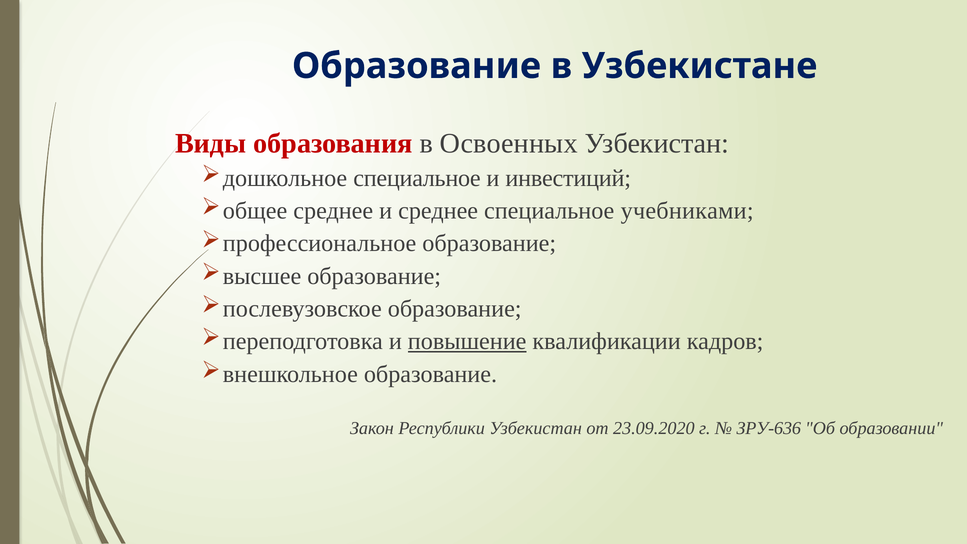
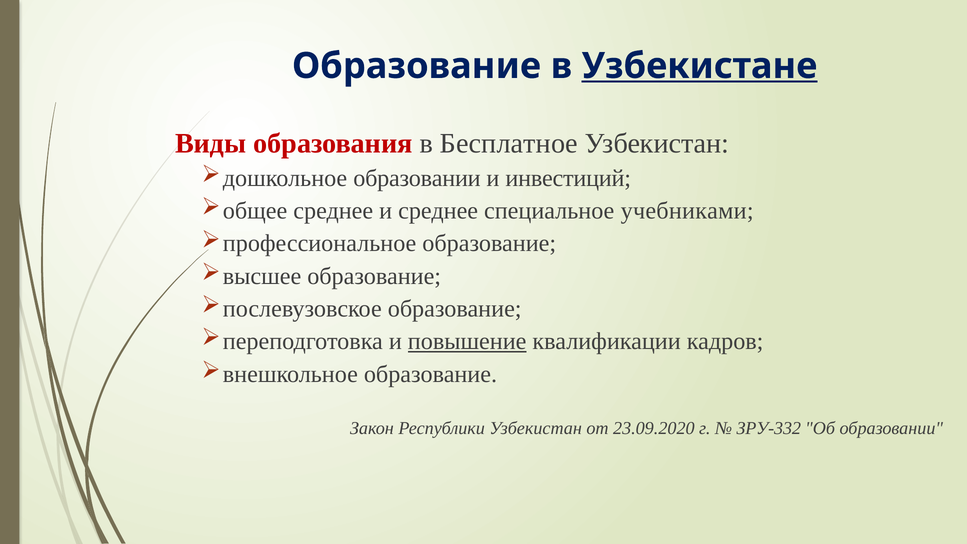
Узбекистане underline: none -> present (699, 66)
Освоенных: Освоенных -> Бесплатное (509, 143)
специальное: специальное -> образовании (417, 178)
ЗРУ-636: ЗРУ-636 -> ЗРУ-332 (769, 428)
